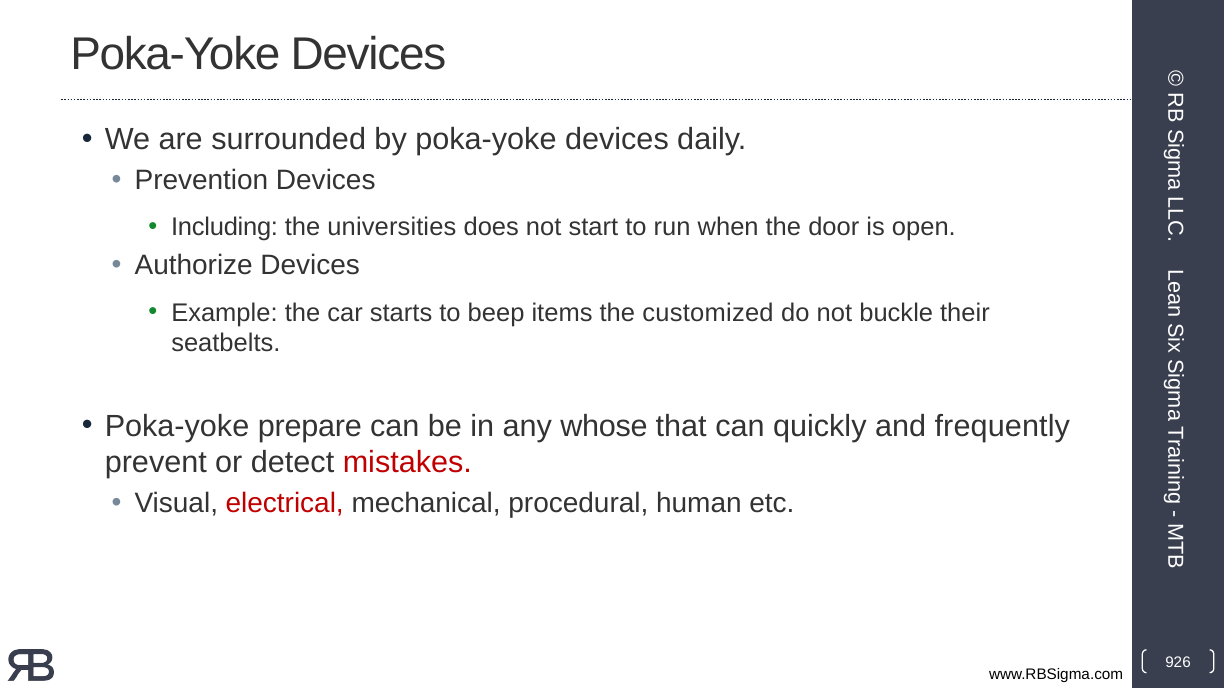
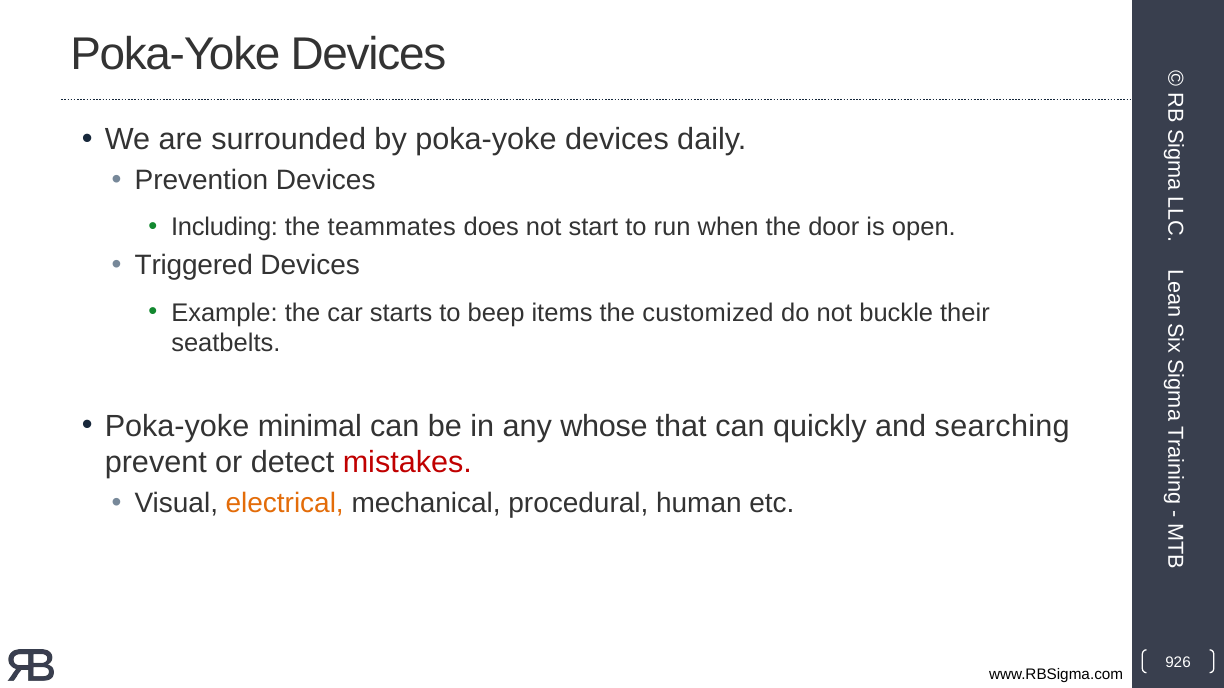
universities: universities -> teammates (392, 228)
Authorize: Authorize -> Triggered (194, 266)
prepare: prepare -> minimal (310, 426)
frequently: frequently -> searching (1002, 426)
electrical colour: red -> orange (285, 504)
